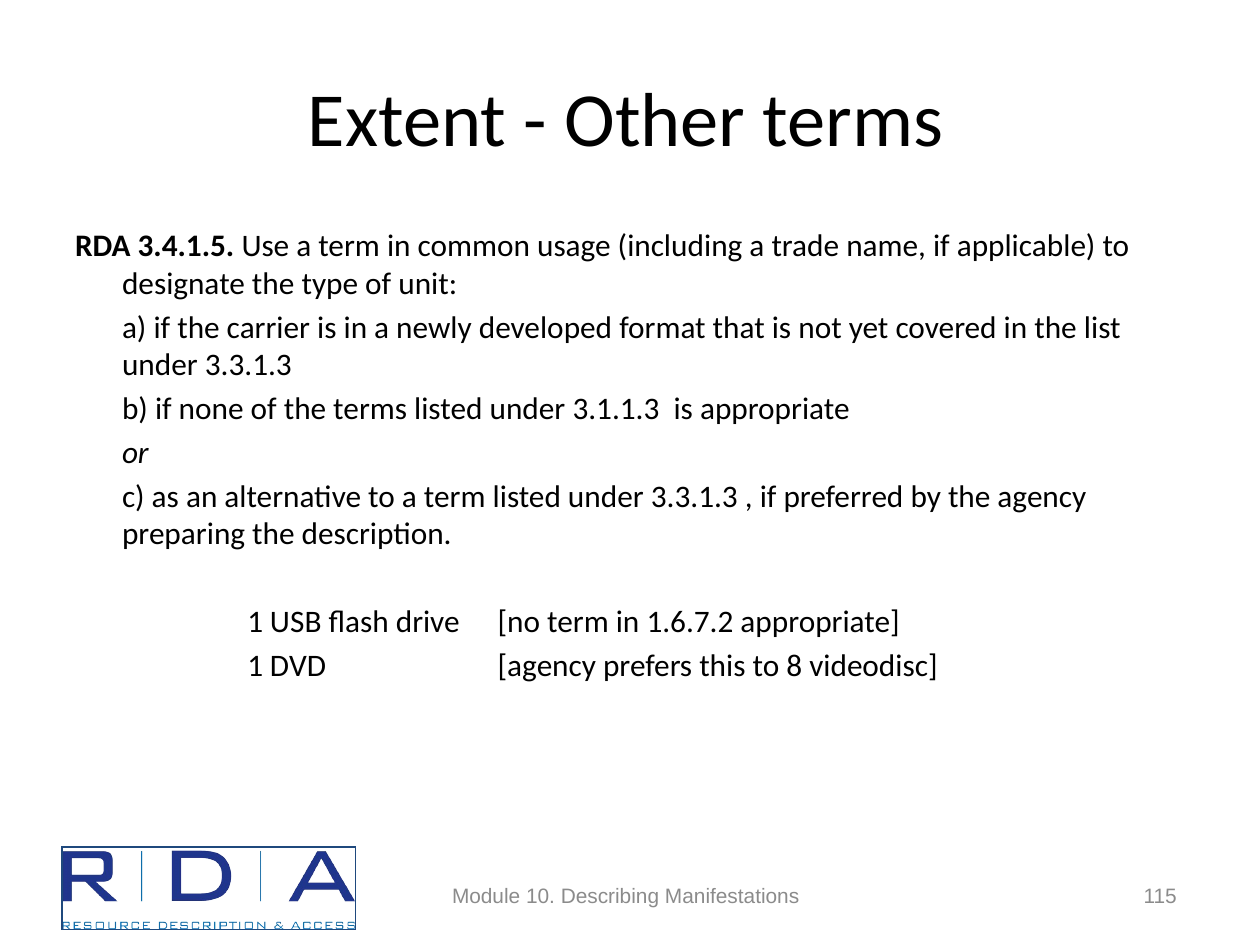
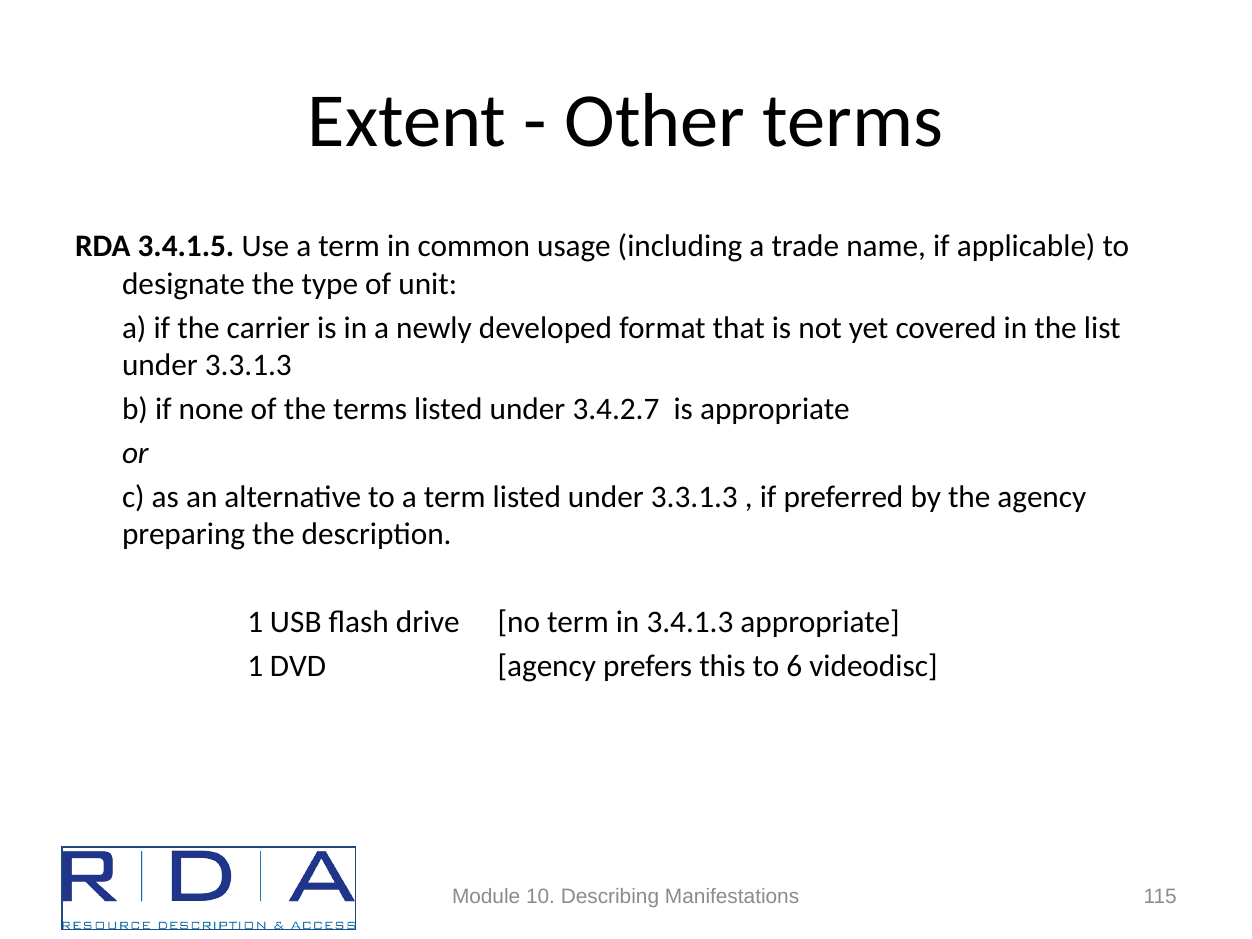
3.1.1.3: 3.1.1.3 -> 3.4.2.7 (616, 409)
1.6.7.2: 1.6.7.2 -> 3.4.1.3 (690, 622)
8: 8 -> 6 (794, 666)
